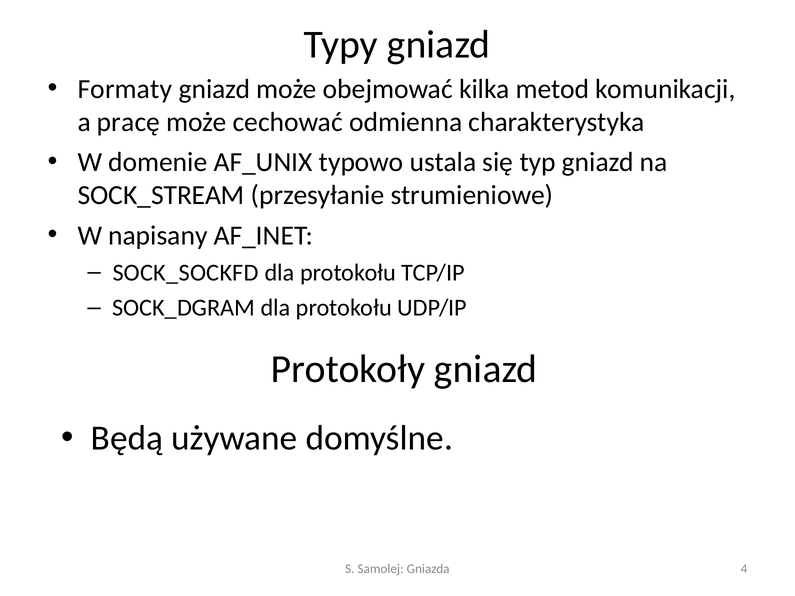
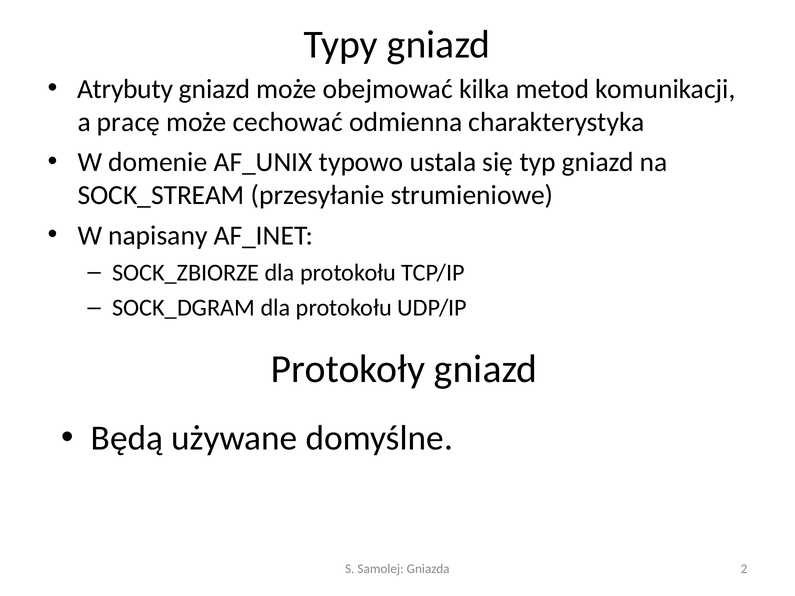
Formaty: Formaty -> Atrybuty (125, 89)
SOCK_SOCKFD: SOCK_SOCKFD -> SOCK_ZBIORZE (186, 273)
4: 4 -> 2 (744, 569)
